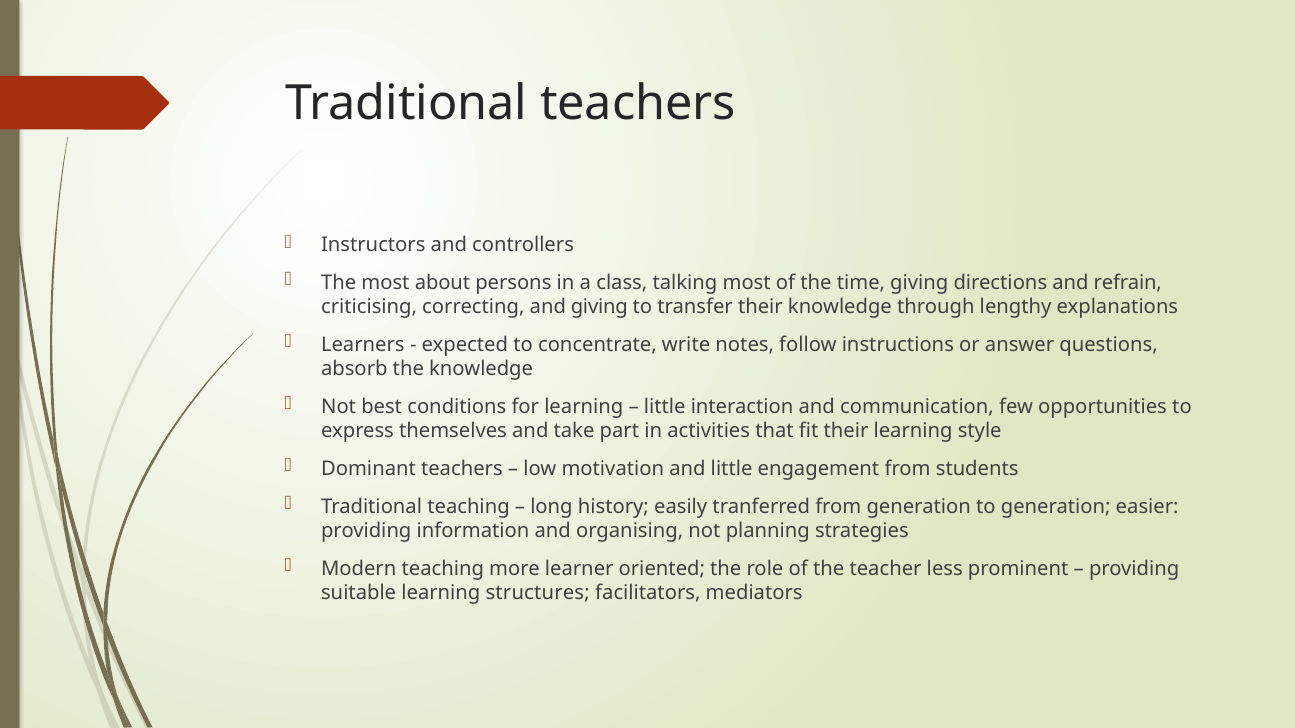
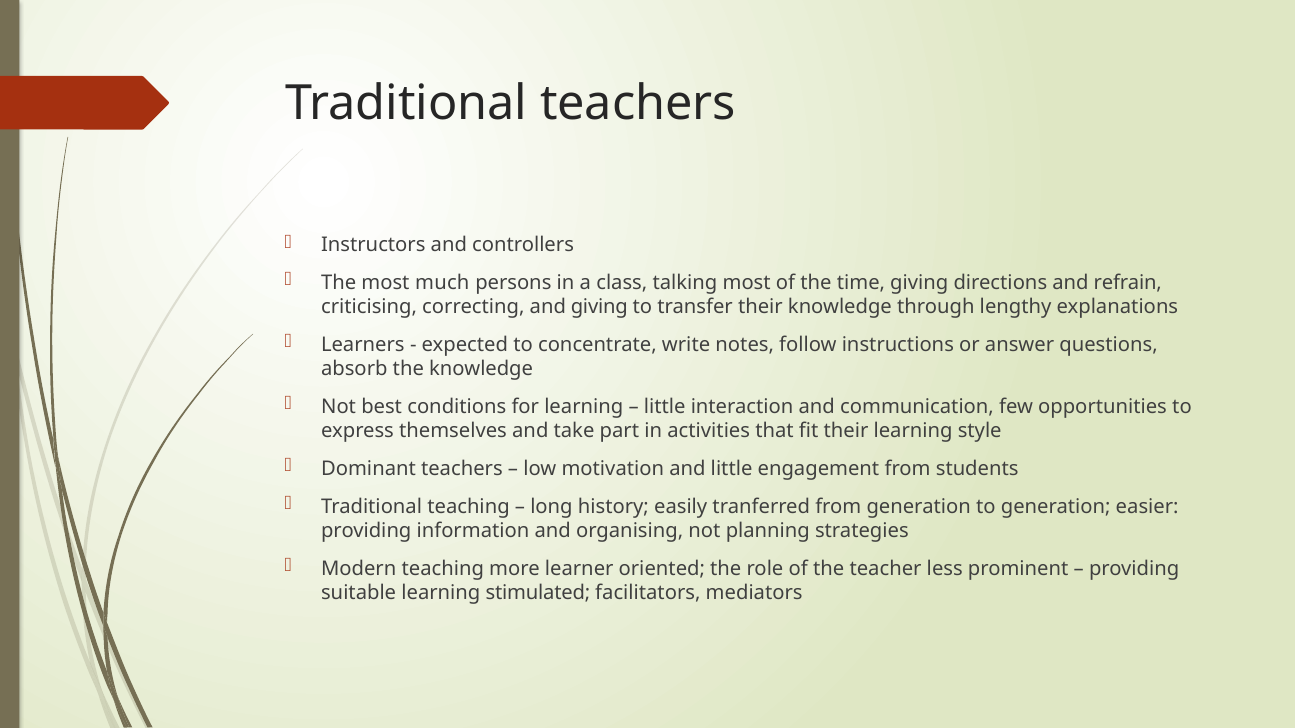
about: about -> much (442, 283)
structures: structures -> stimulated (538, 593)
